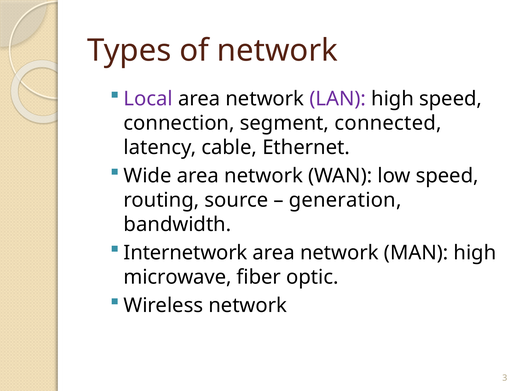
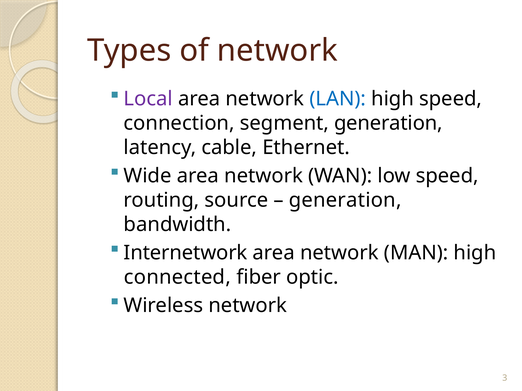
LAN colour: purple -> blue (338, 99)
segment connected: connected -> generation (388, 123)
microwave: microwave -> connected (177, 277)
